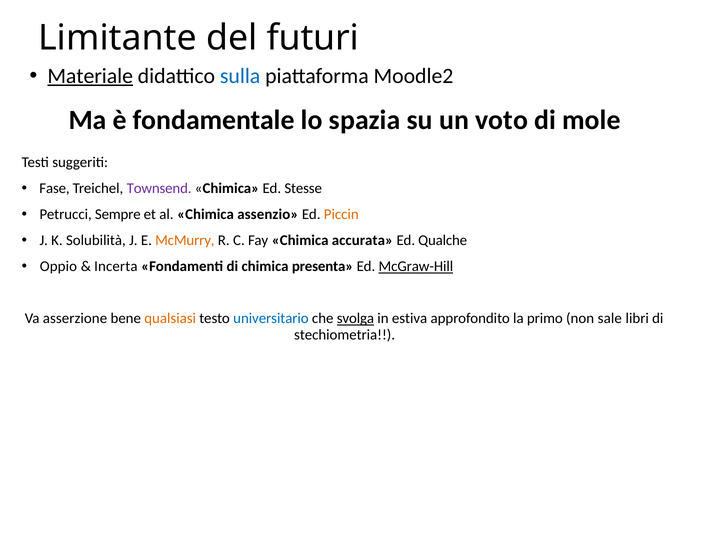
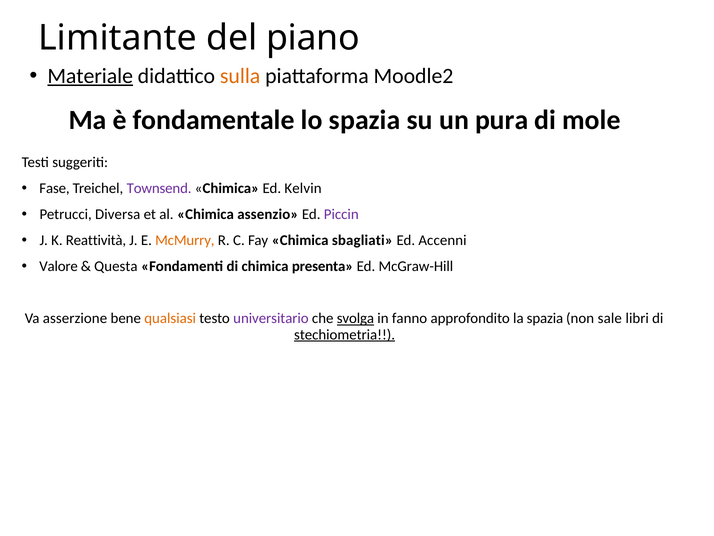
futuri: futuri -> piano (313, 38)
sulla colour: blue -> orange (240, 76)
voto: voto -> pura (502, 120)
Stesse: Stesse -> Kelvin (303, 188)
Sempre: Sempre -> Diversa (118, 214)
Piccin colour: orange -> purple (341, 214)
Solubilità: Solubilità -> Reattività (96, 240)
accurata: accurata -> sbagliati (362, 240)
Qualche: Qualche -> Accenni (443, 240)
Oppio: Oppio -> Valore (59, 266)
Incerta: Incerta -> Questa (116, 266)
McGraw-Hill underline: present -> none (416, 266)
universitario colour: blue -> purple (271, 318)
estiva: estiva -> fanno (410, 318)
la primo: primo -> spazia (545, 318)
stechiometria underline: none -> present (345, 334)
